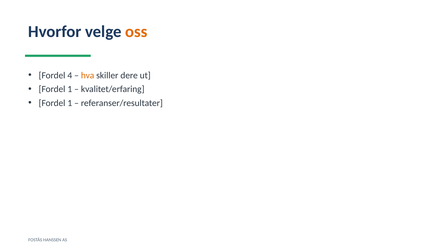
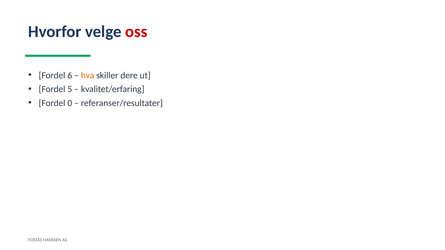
oss colour: orange -> red (136, 32)
4: 4 -> 6 (70, 75)
1: 1 -> 5 (70, 89)
1: 1 -> 0 (70, 103)
